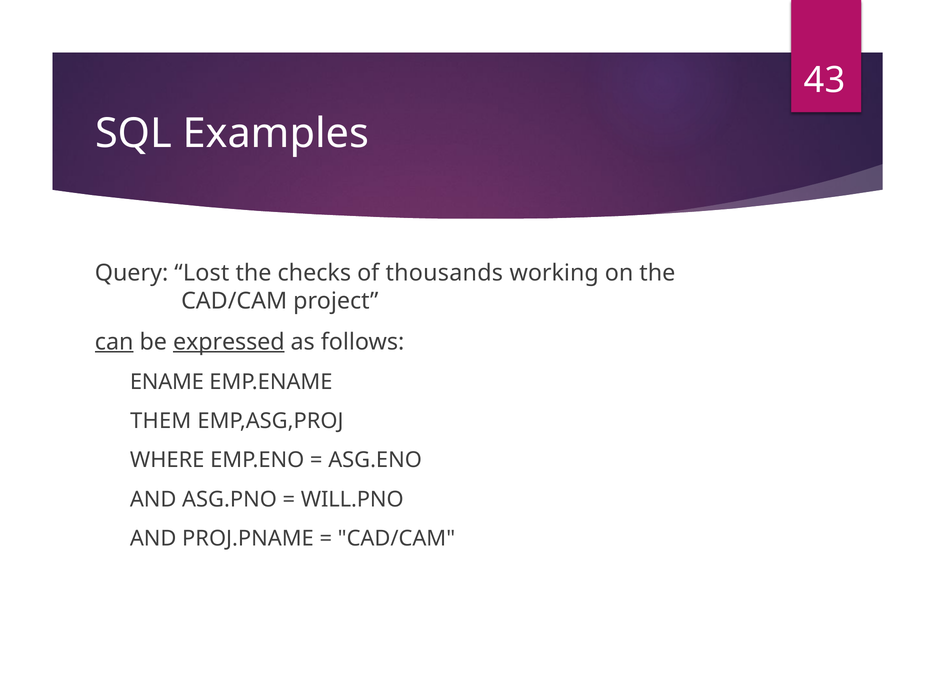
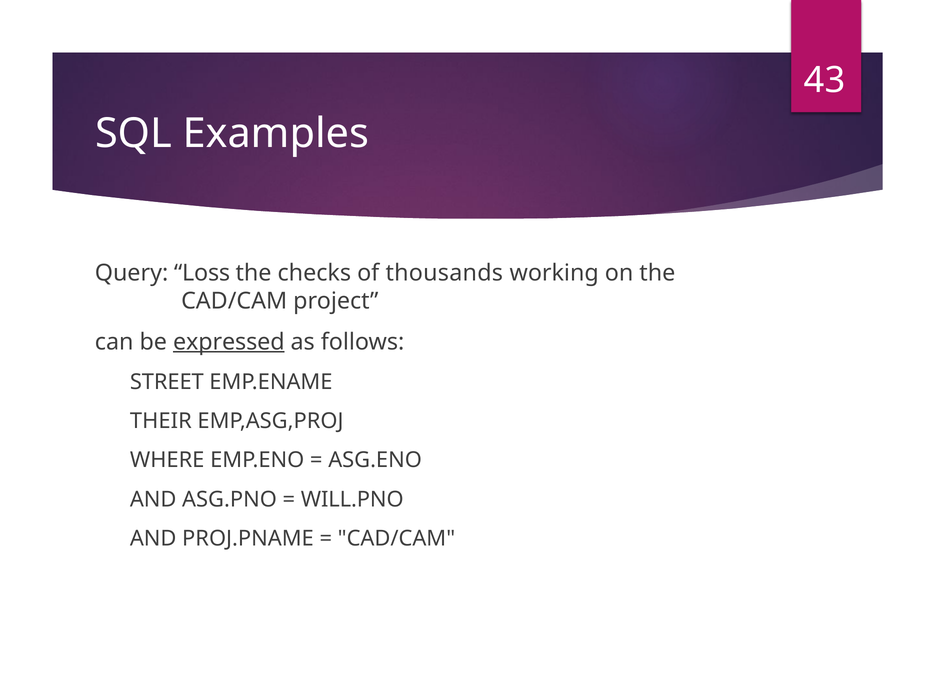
Lost: Lost -> Loss (202, 273)
can underline: present -> none (114, 342)
ENAME: ENAME -> STREET (167, 382)
THEM: THEM -> THEIR (161, 421)
